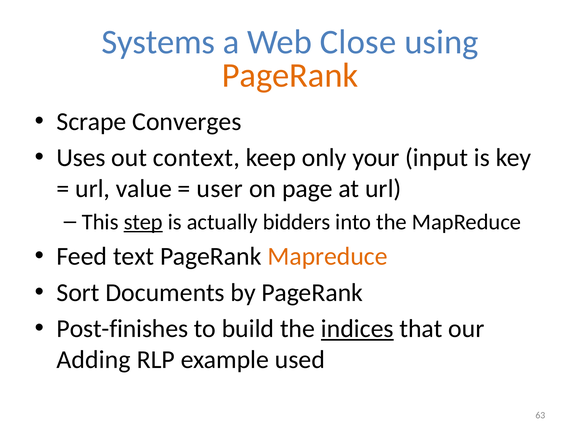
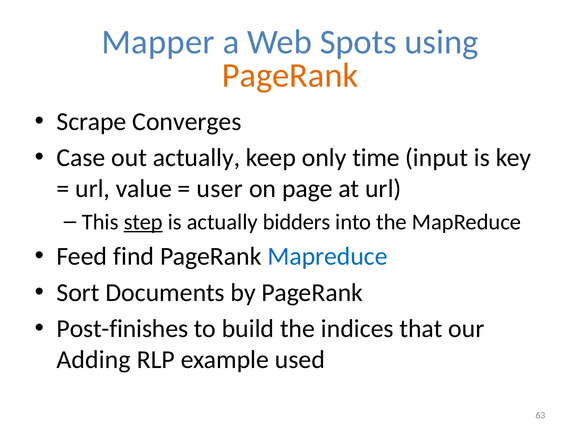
Systems: Systems -> Mapper (158, 42)
Close: Close -> Spots (358, 42)
Uses: Uses -> Case (81, 158)
out context: context -> actually (196, 158)
your: your -> time (376, 158)
text: text -> find (134, 256)
Mapreduce colour: orange -> blue (327, 256)
indices underline: present -> none (357, 329)
